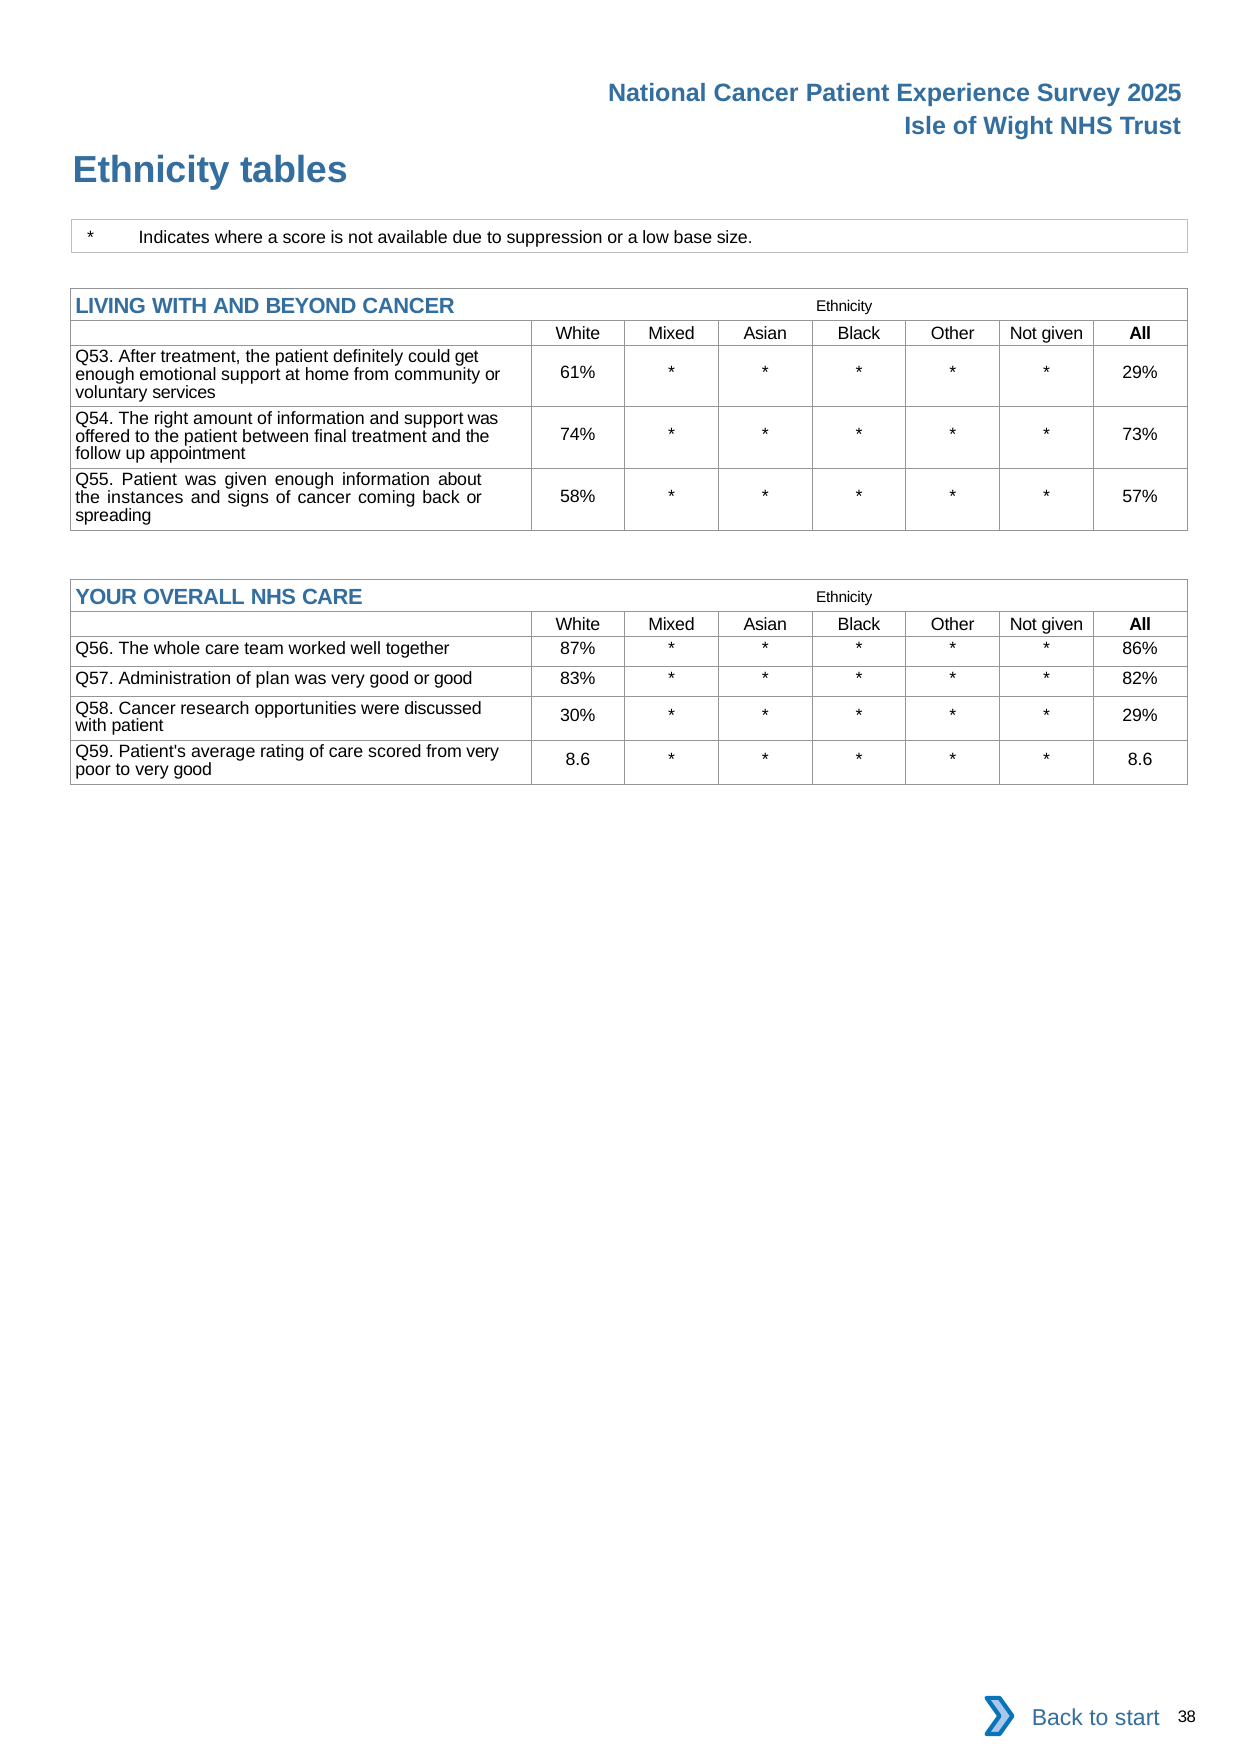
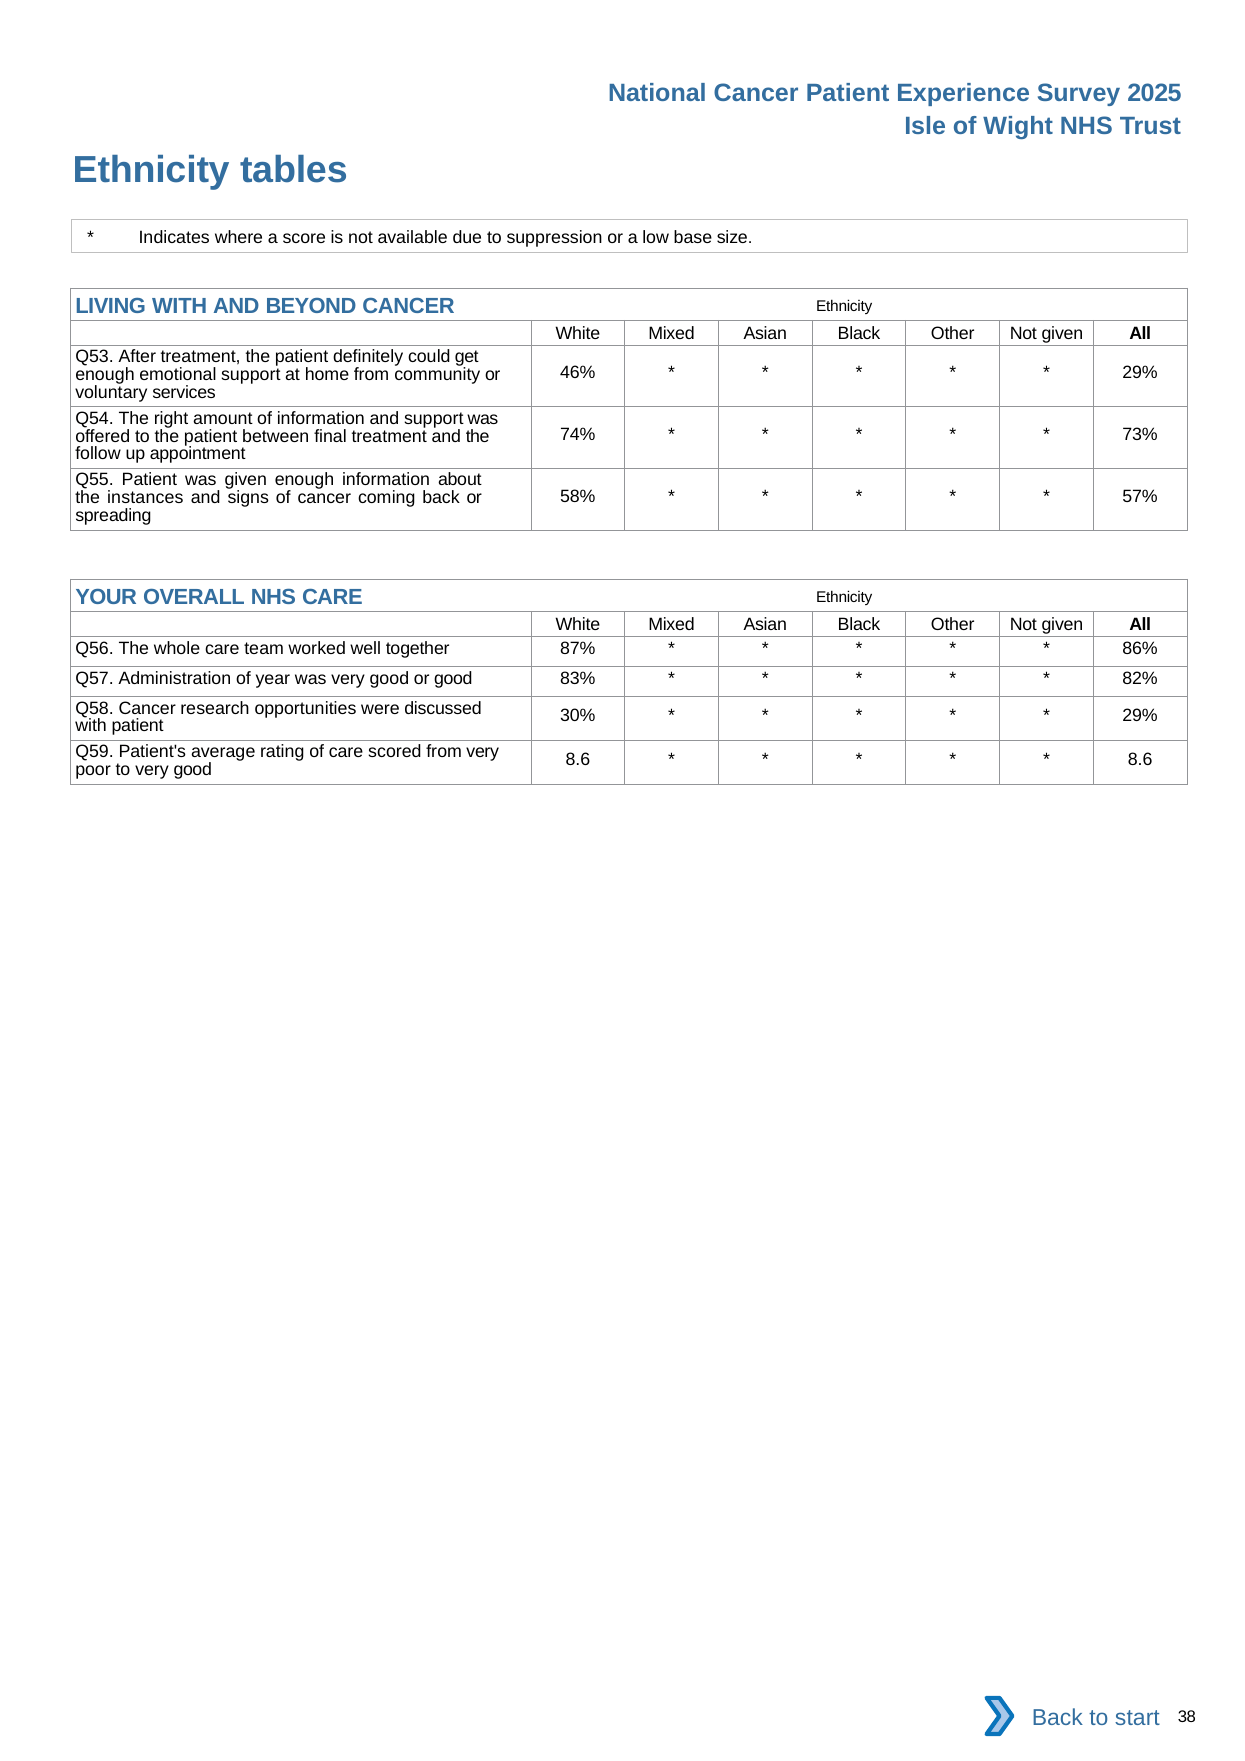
61%: 61% -> 46% (578, 373)
plan: plan -> year (273, 679)
